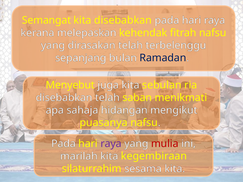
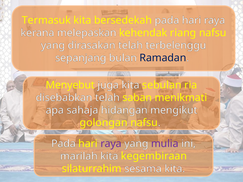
Semangat: Semangat -> Termasuk (46, 20)
kita disebabkan: disebabkan -> bersedekah (123, 20)
fitrah: fitrah -> riang (183, 33)
puasanya: puasanya -> golongan (104, 123)
mulia colour: red -> purple (165, 144)
